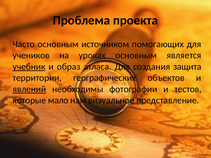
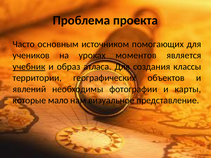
уроках основным: основным -> моментов (136, 55)
защита: защита -> классы (187, 67)
явлений underline: present -> none (29, 89)
тестов: тестов -> карты (188, 89)
